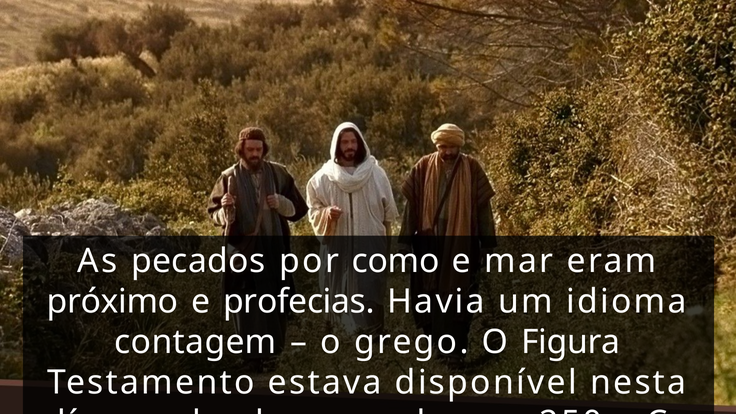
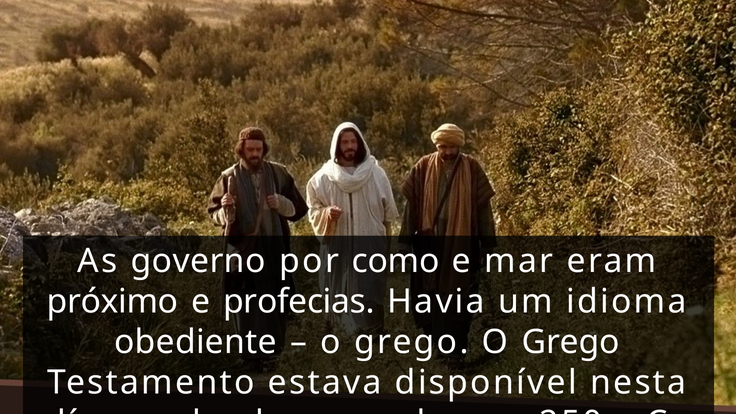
pecados: pecados -> governo (198, 261)
contagem: contagem -> obediente (195, 342)
grego O Figura: Figura -> Grego (571, 342)
